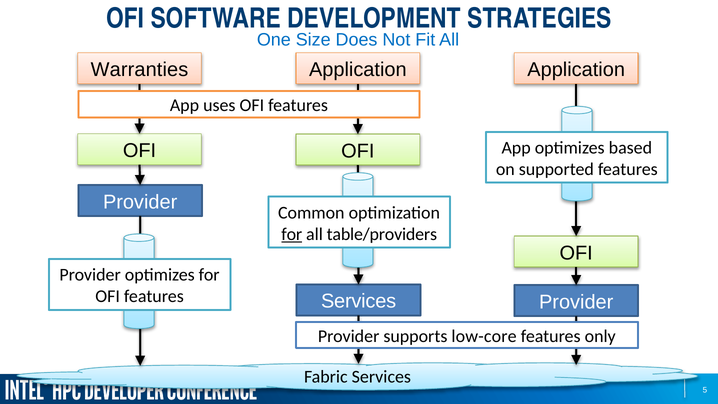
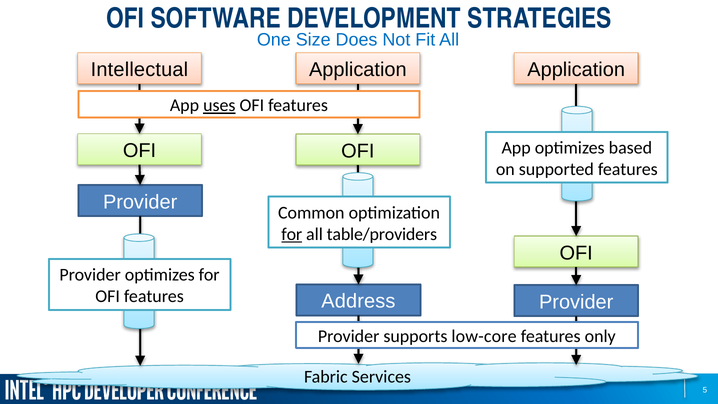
Warranties: Warranties -> Intellectual (139, 70)
uses underline: none -> present (219, 106)
Services: Services -> Address (358, 301)
